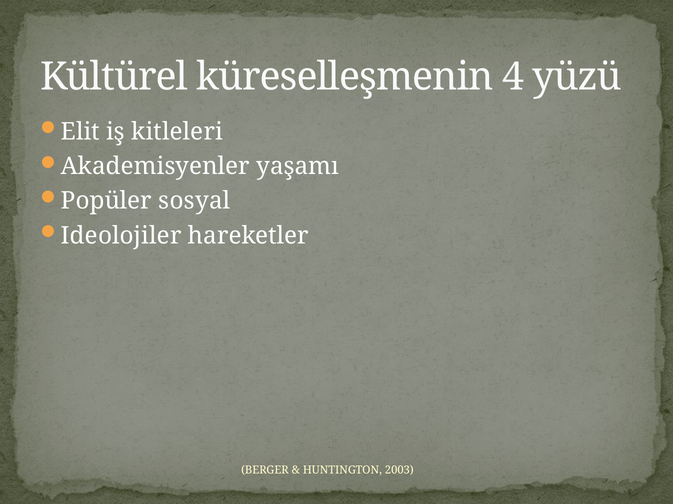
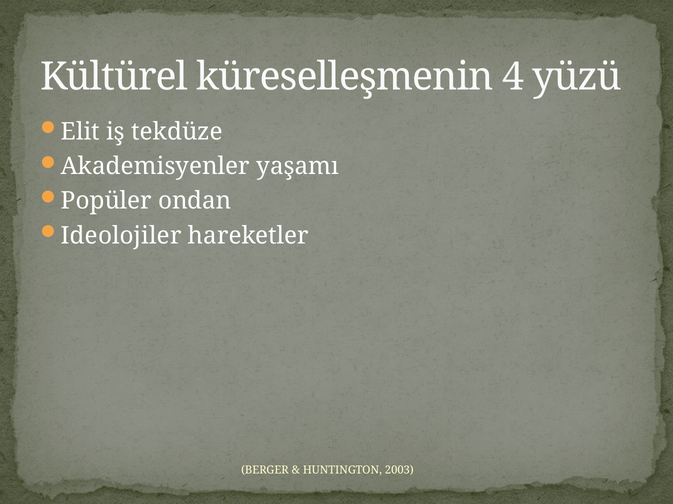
kitleleri: kitleleri -> tekdüze (177, 132)
sosyal: sosyal -> ondan (195, 201)
